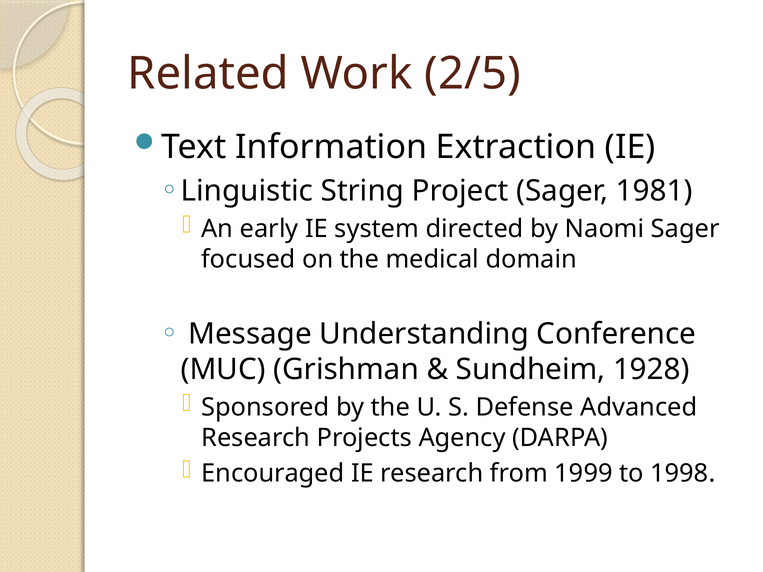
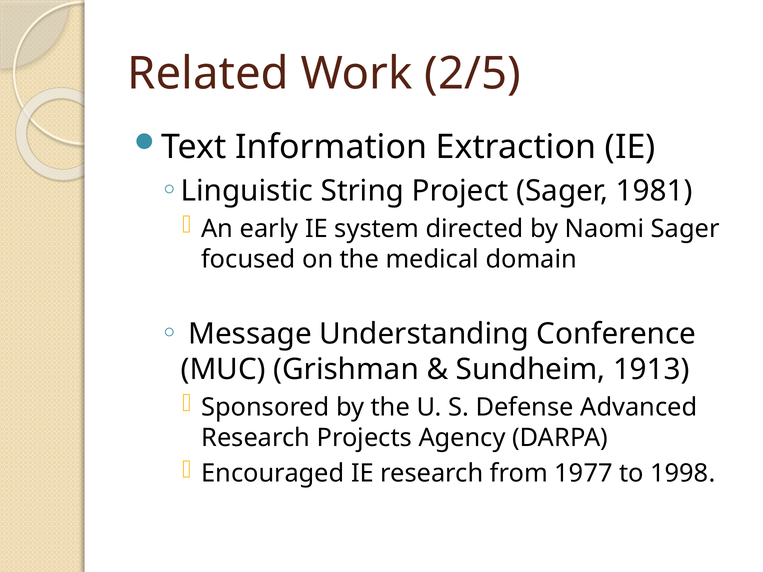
1928: 1928 -> 1913 (651, 370)
1999: 1999 -> 1977 (584, 474)
